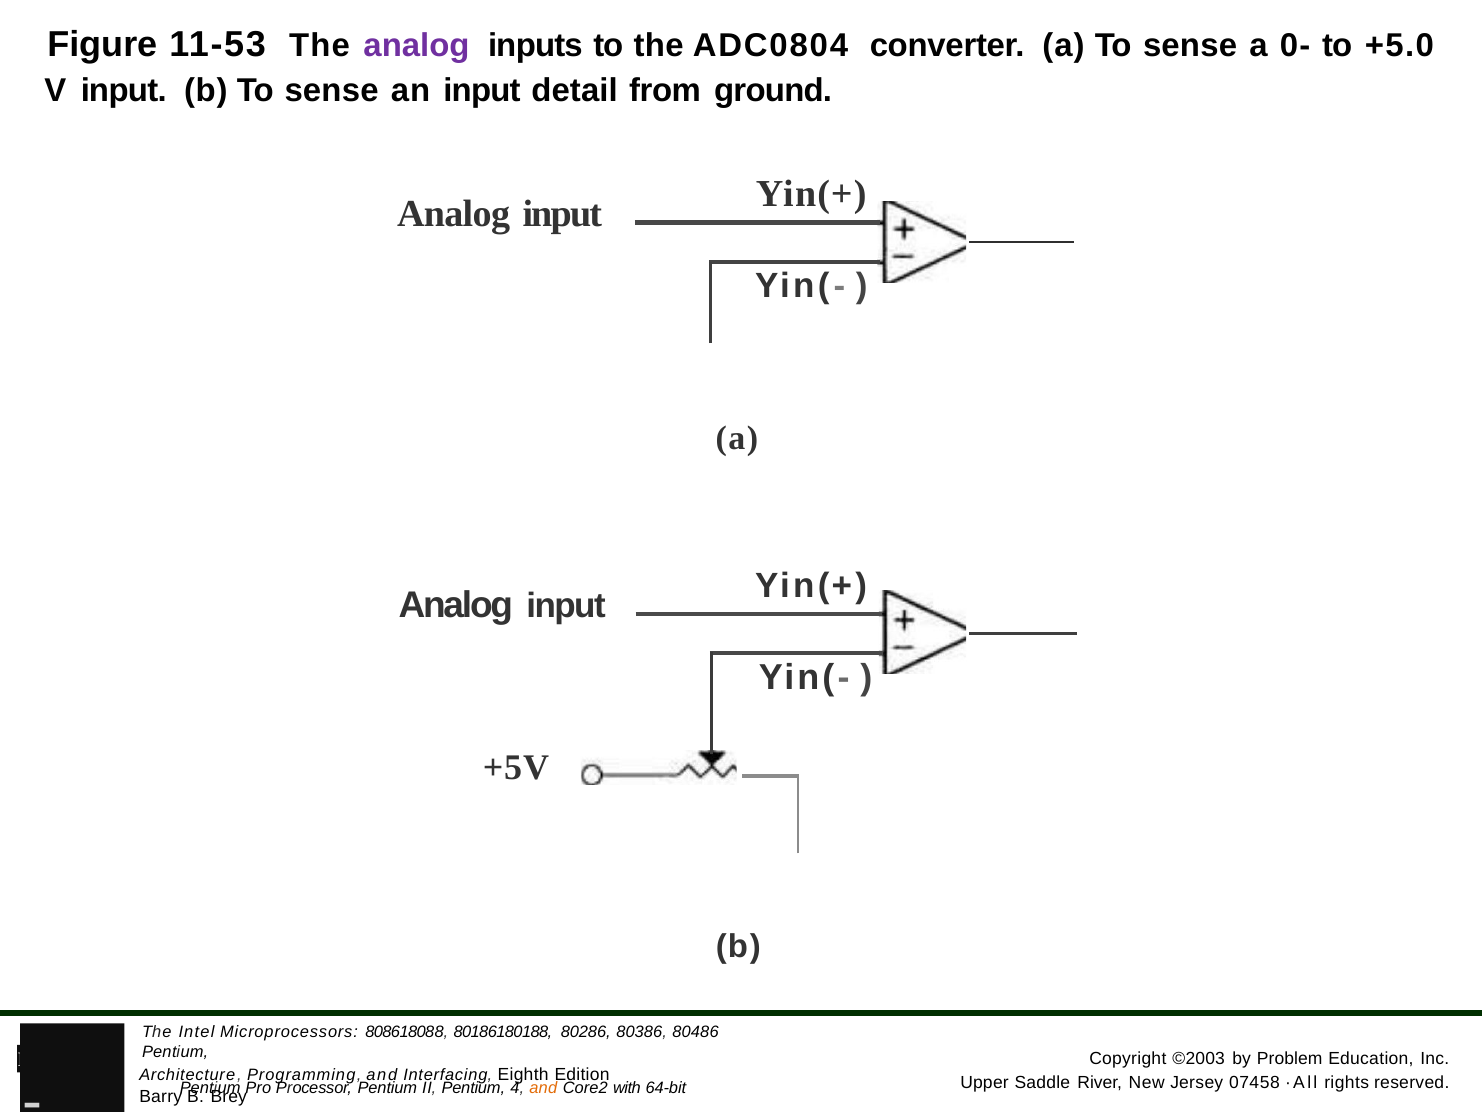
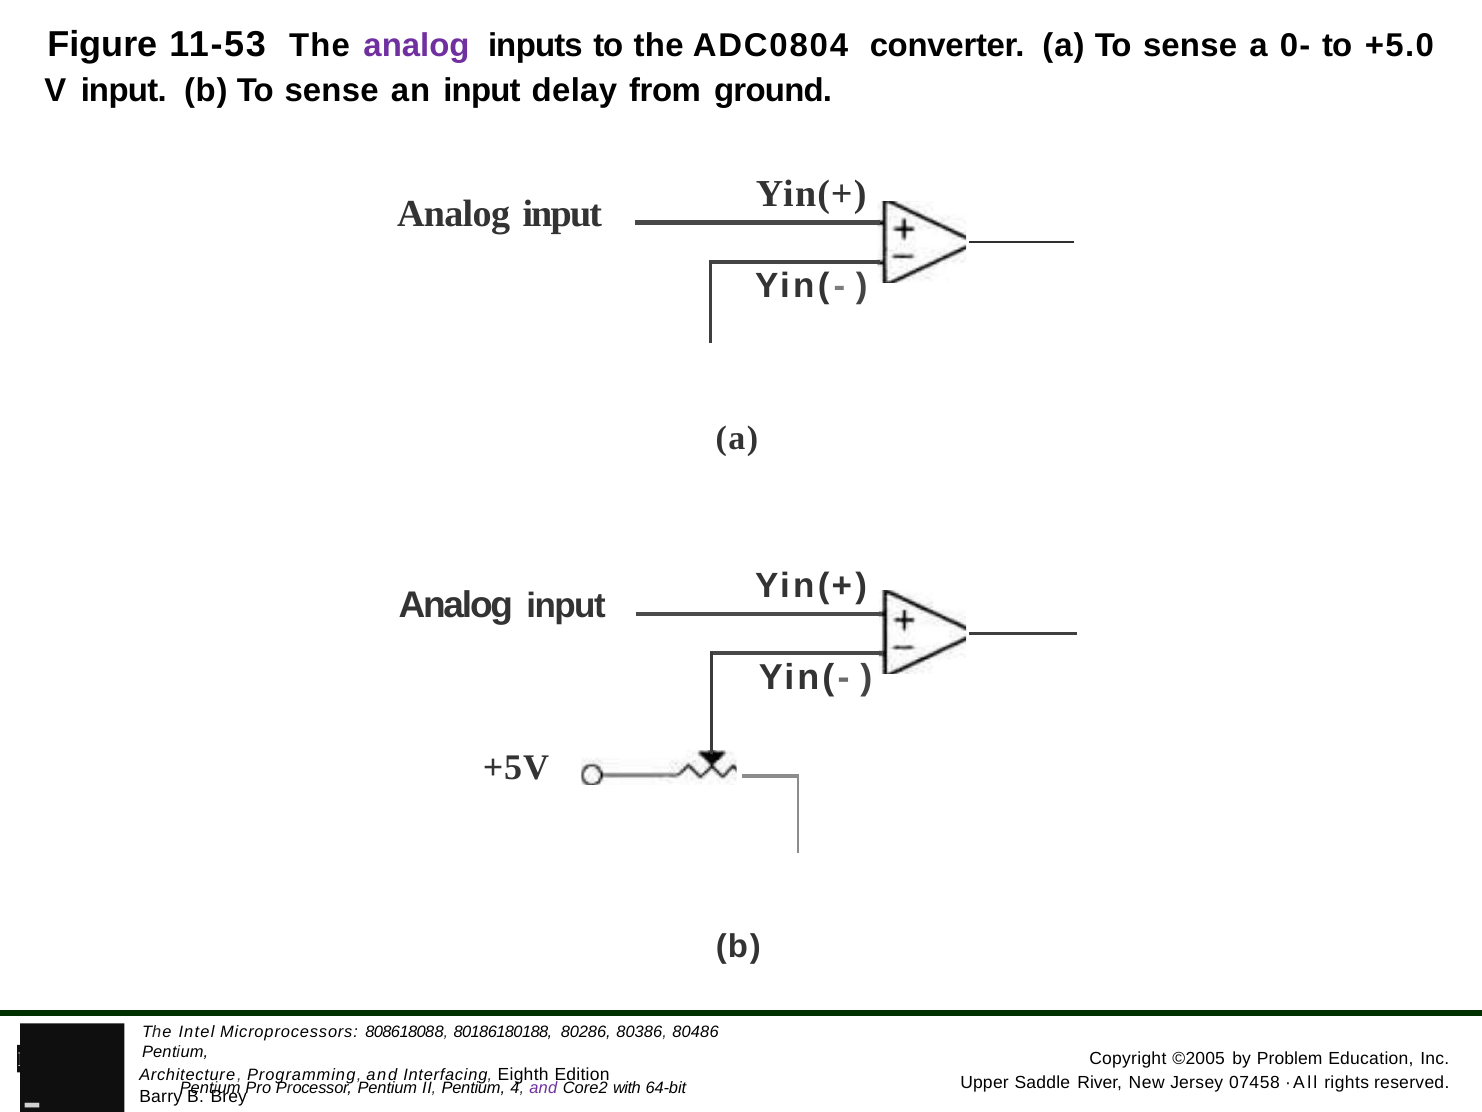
detail: detail -> delay (574, 90)
©2003: ©2003 -> ©2005 (1199, 1058)
and colour: orange -> purple (543, 1087)
